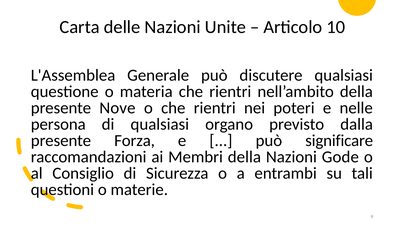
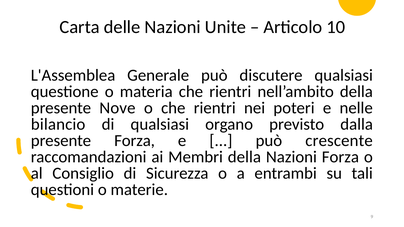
persona: persona -> bilancio (58, 124)
significare: significare -> crescente (339, 141)
Nazioni Gode: Gode -> Forza (340, 157)
